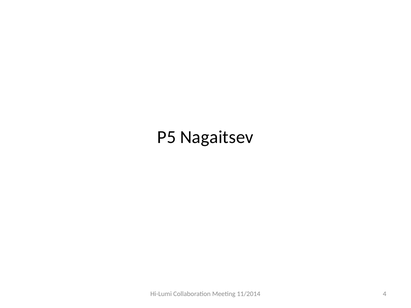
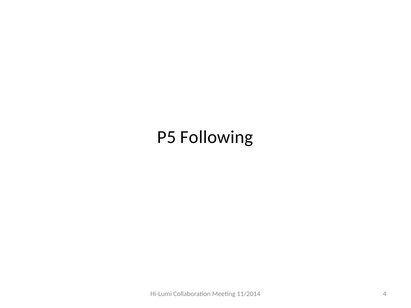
Nagaitsev: Nagaitsev -> Following (217, 137)
